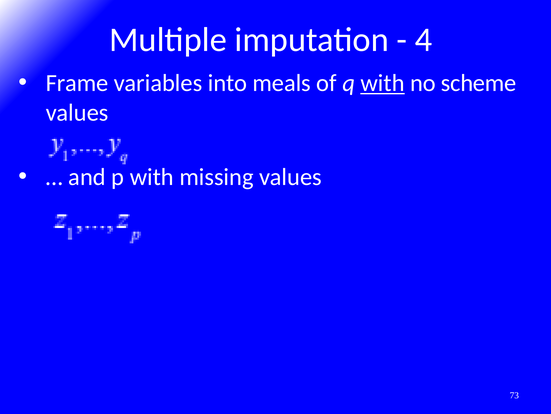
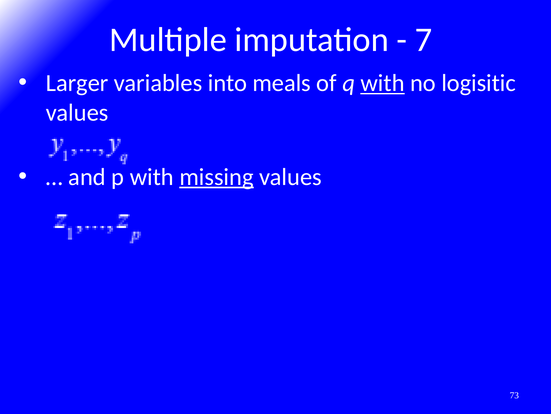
4: 4 -> 7 (424, 40)
Frame: Frame -> Larger (77, 83)
scheme: scheme -> logisitic (479, 83)
missing underline: none -> present (216, 177)
